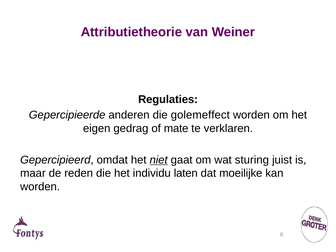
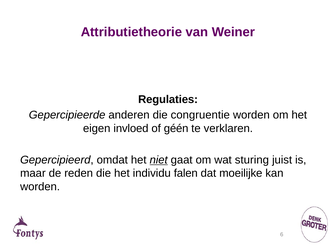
golemeffect: golemeffect -> congruentie (200, 115)
gedrag: gedrag -> invloed (131, 128)
mate: mate -> géén (176, 128)
laten: laten -> falen (186, 173)
